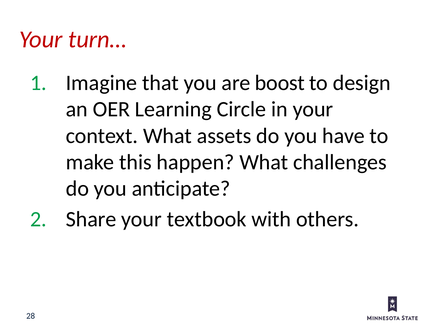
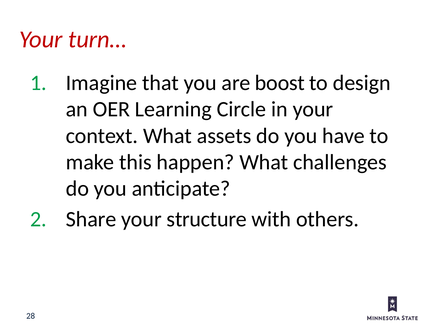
textbook: textbook -> structure (207, 219)
